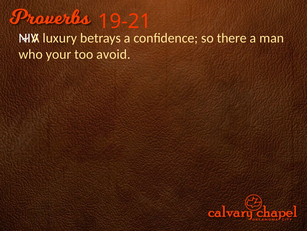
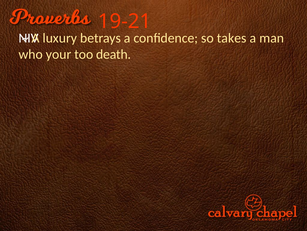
there: there -> takes (232, 38)
avoid: avoid -> death (114, 54)
